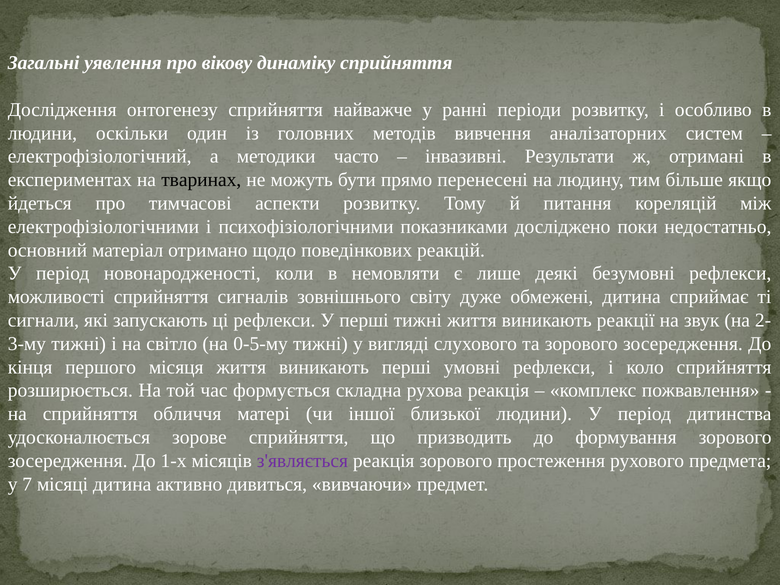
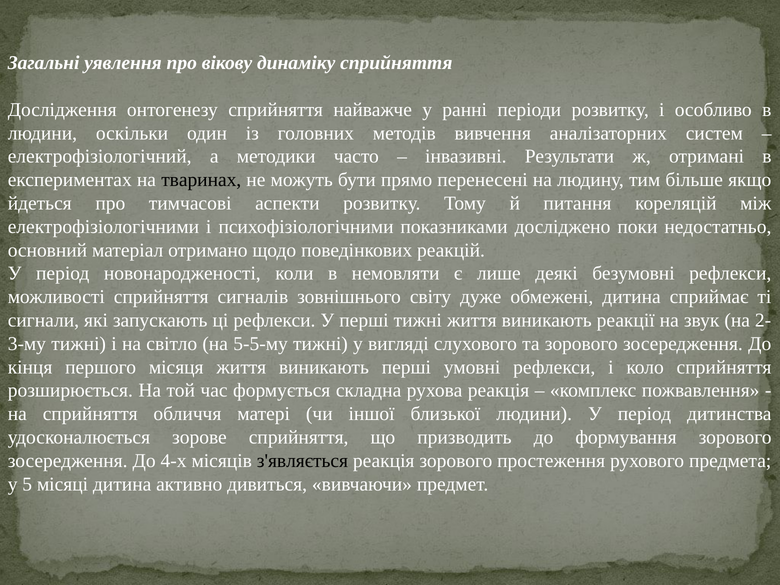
0-5-му: 0-5-му -> 5-5-му (261, 344)
1-х: 1-х -> 4-х (174, 461)
з'являється colour: purple -> black (302, 461)
7: 7 -> 5 (27, 484)
